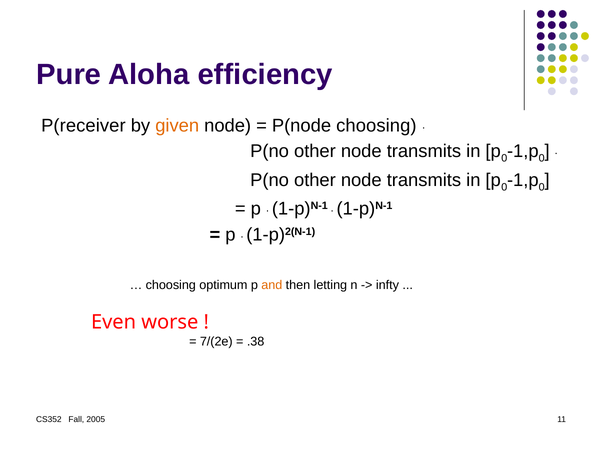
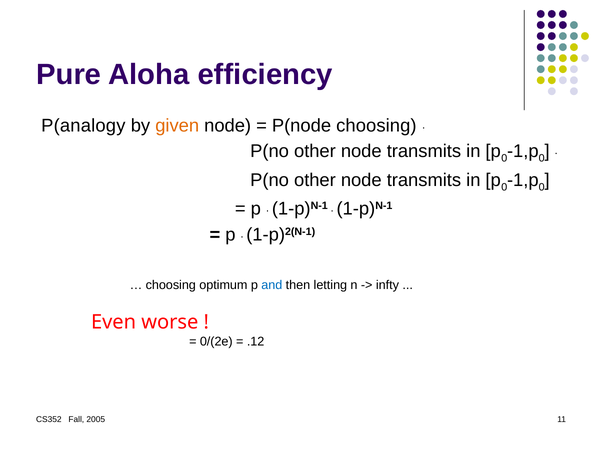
P(receiver: P(receiver -> P(analogy (83, 126)
and colour: orange -> blue (272, 286)
7/(2e: 7/(2e -> 0/(2e (216, 342)
.38: .38 -> .12 (256, 342)
